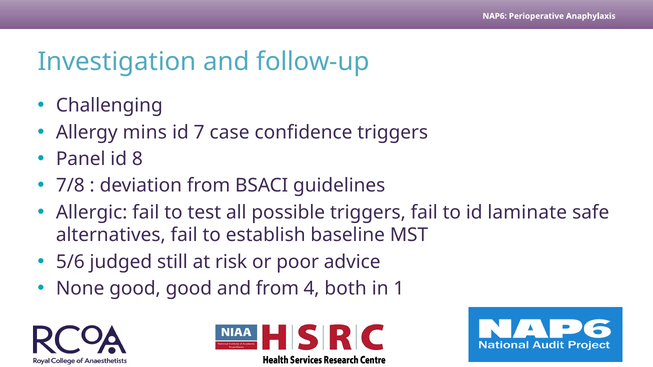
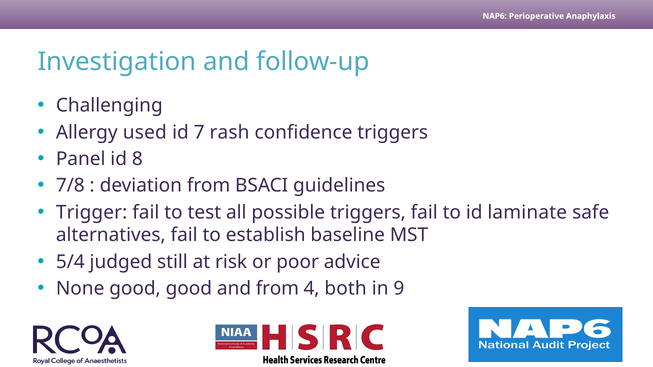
mins: mins -> used (145, 132)
case: case -> rash (229, 132)
Allergic: Allergic -> Trigger (92, 212)
5/6: 5/6 -> 5/4 (70, 262)
1: 1 -> 9 (399, 289)
